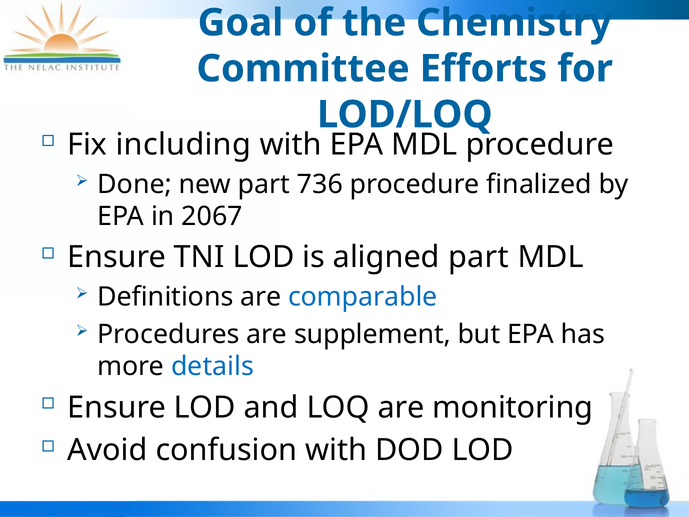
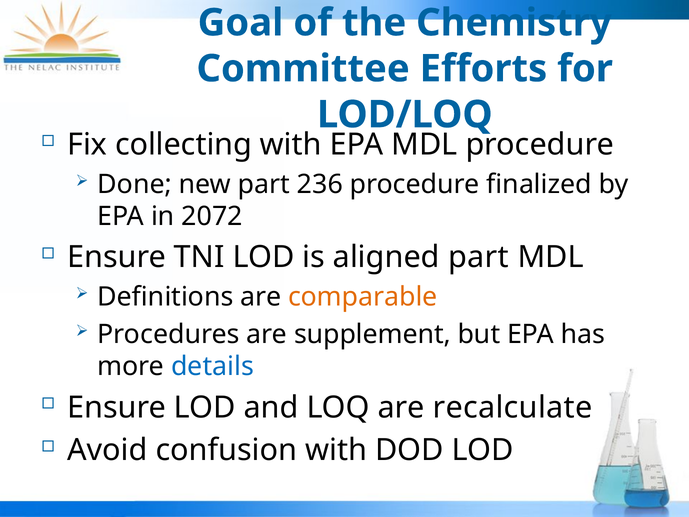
including: including -> collecting (184, 145)
736: 736 -> 236 (320, 184)
2067: 2067 -> 2072 (212, 216)
comparable colour: blue -> orange (363, 297)
monitoring: monitoring -> recalculate (513, 407)
